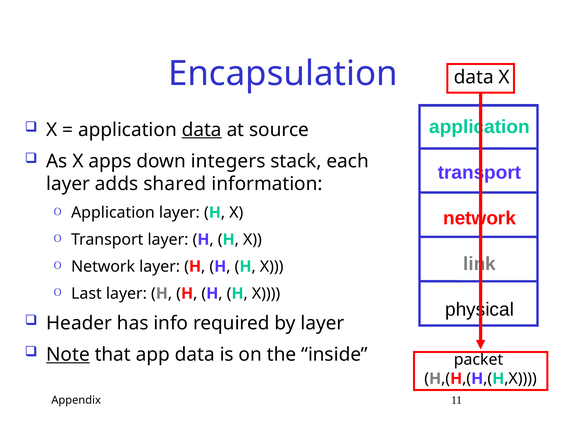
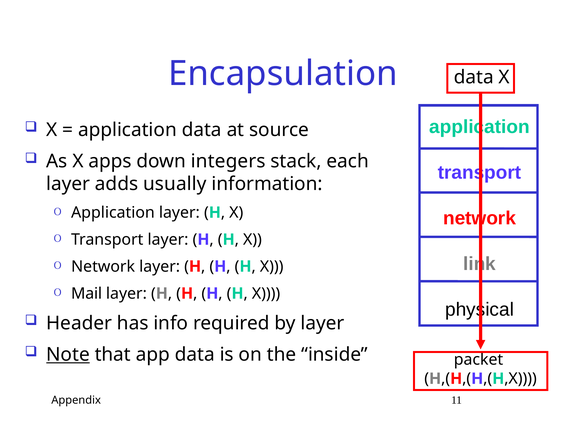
data underline: present -> none (202, 130)
shared: shared -> usually (175, 184)
Last: Last -> Mail (87, 294)
